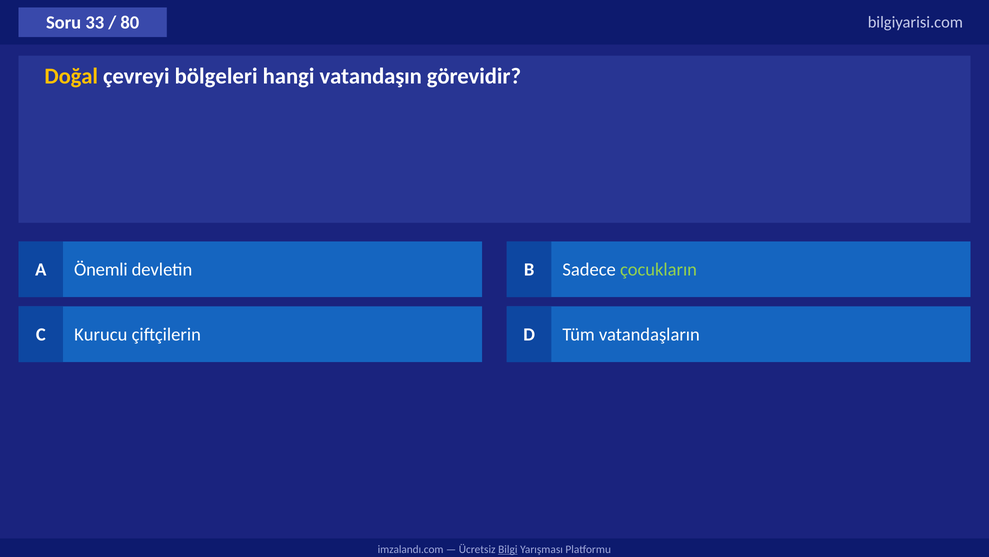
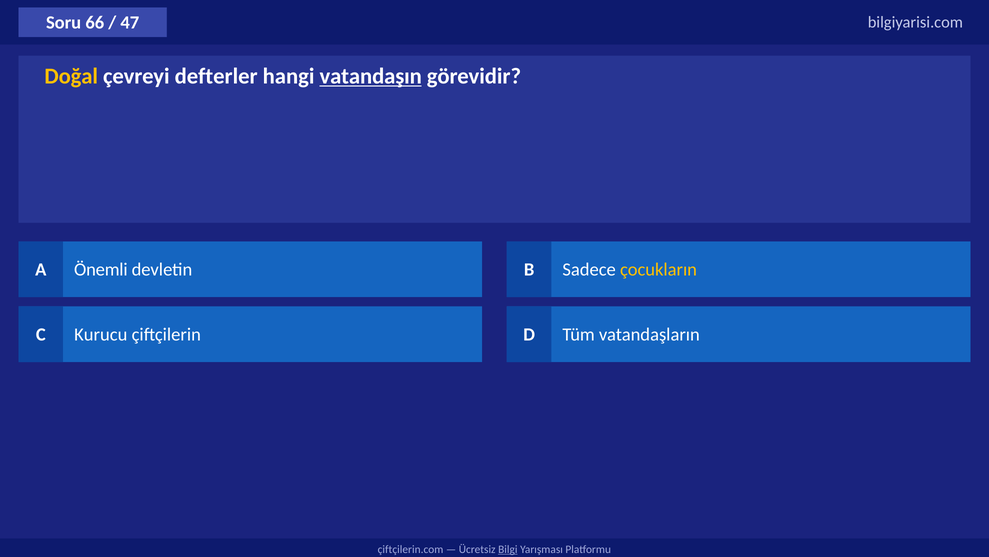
33: 33 -> 66 (95, 23)
80: 80 -> 47 (130, 23)
bölgeleri: bölgeleri -> defterler (216, 76)
vatandaşın underline: none -> present (371, 76)
çocukların colour: light green -> yellow (658, 269)
imzalandı.com: imzalandı.com -> çiftçilerin.com (411, 549)
